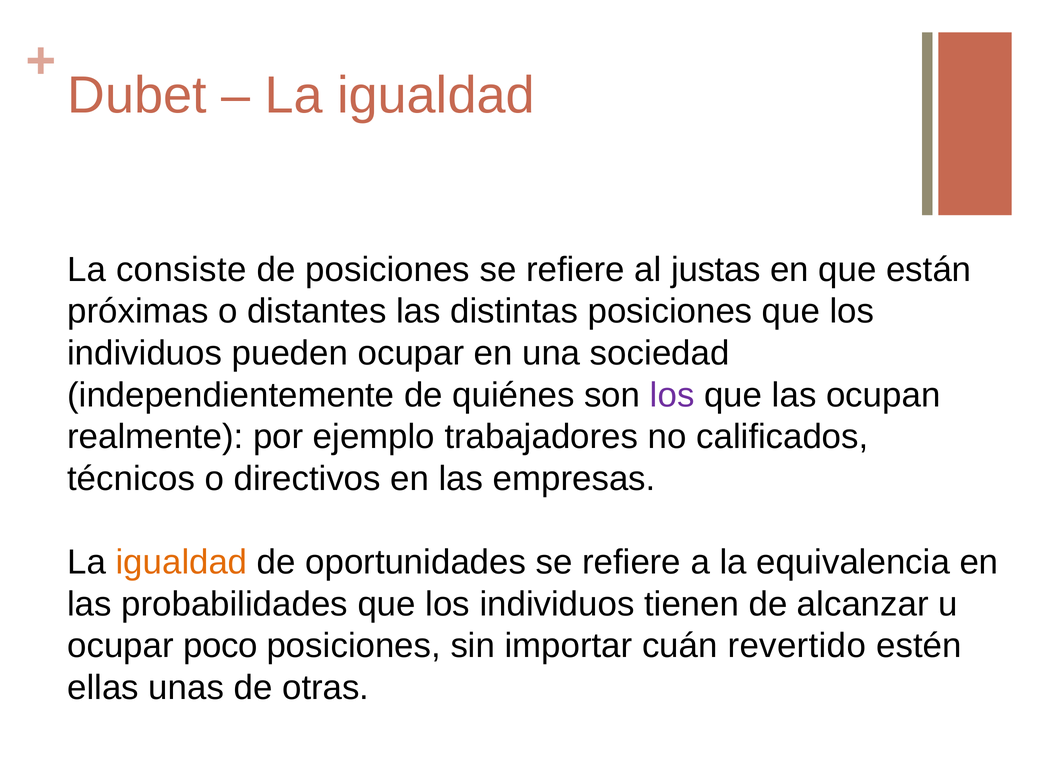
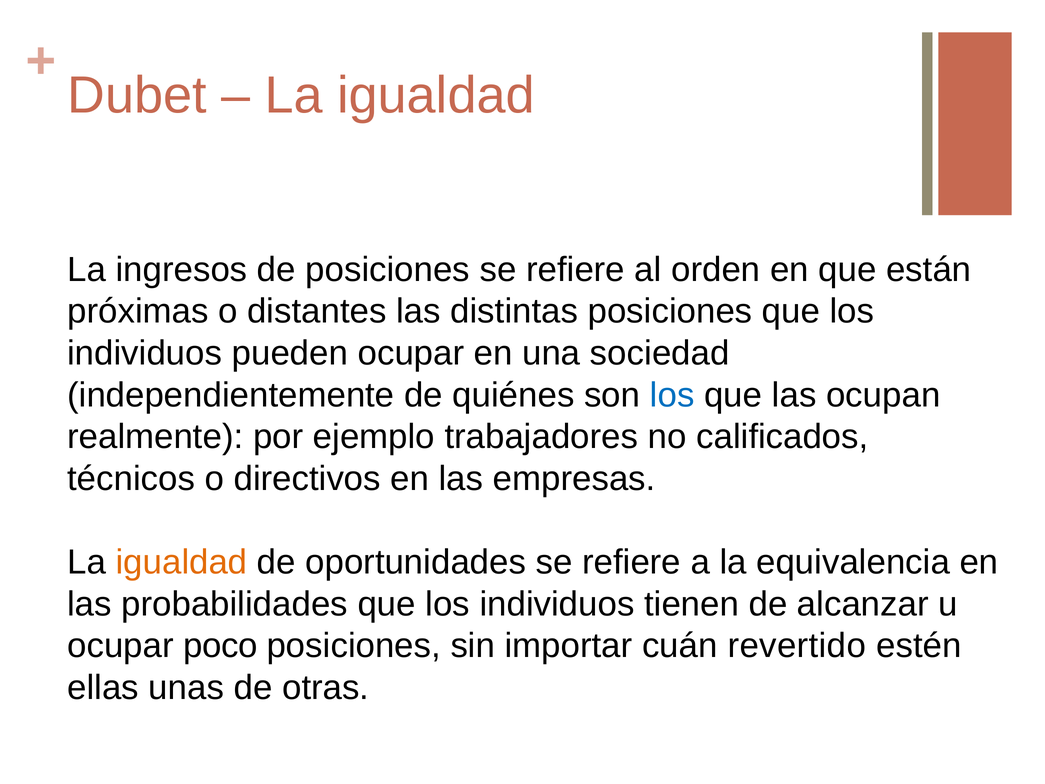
consiste: consiste -> ingresos (182, 269)
justas: justas -> orden (716, 269)
los colour: purple -> blue (672, 395)
